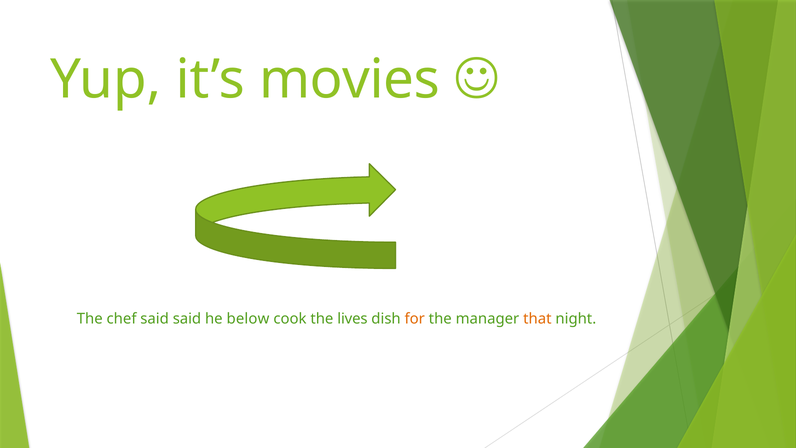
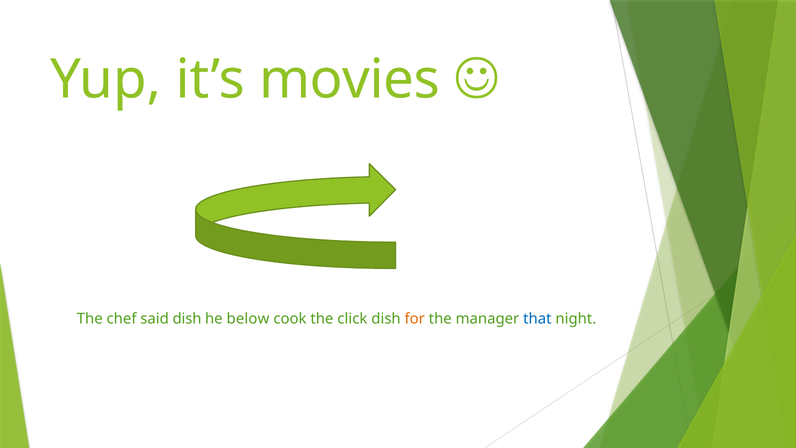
said said: said -> dish (187, 318)
lives: lives -> click (352, 318)
that colour: orange -> blue (537, 318)
